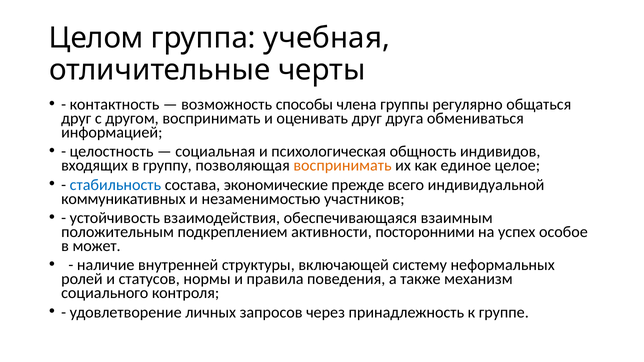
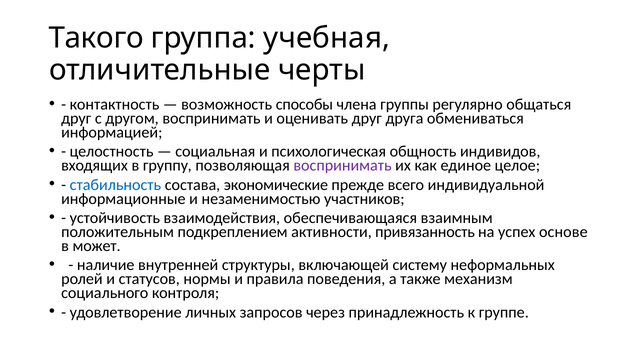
Целом: Целом -> Такого (96, 38)
воспринимать colour: orange -> purple (342, 166)
коммуникативных: коммуникативных -> информационные (123, 199)
посторонними: посторонними -> привязанность (425, 232)
особое: особое -> основе (563, 232)
